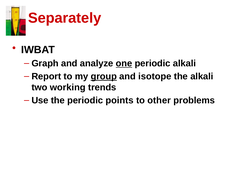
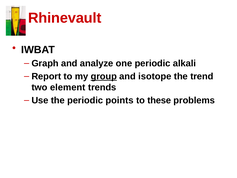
Separately: Separately -> Rhinevault (65, 18)
one underline: present -> none (124, 63)
the alkali: alkali -> trend (202, 76)
working: working -> element (68, 87)
other: other -> these (159, 100)
